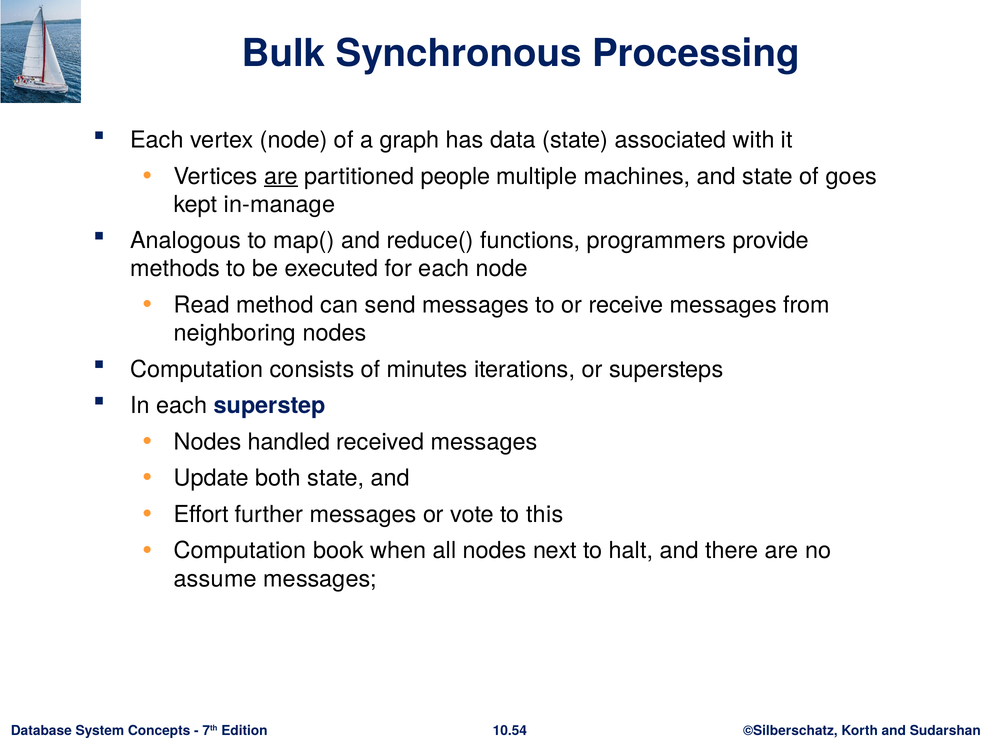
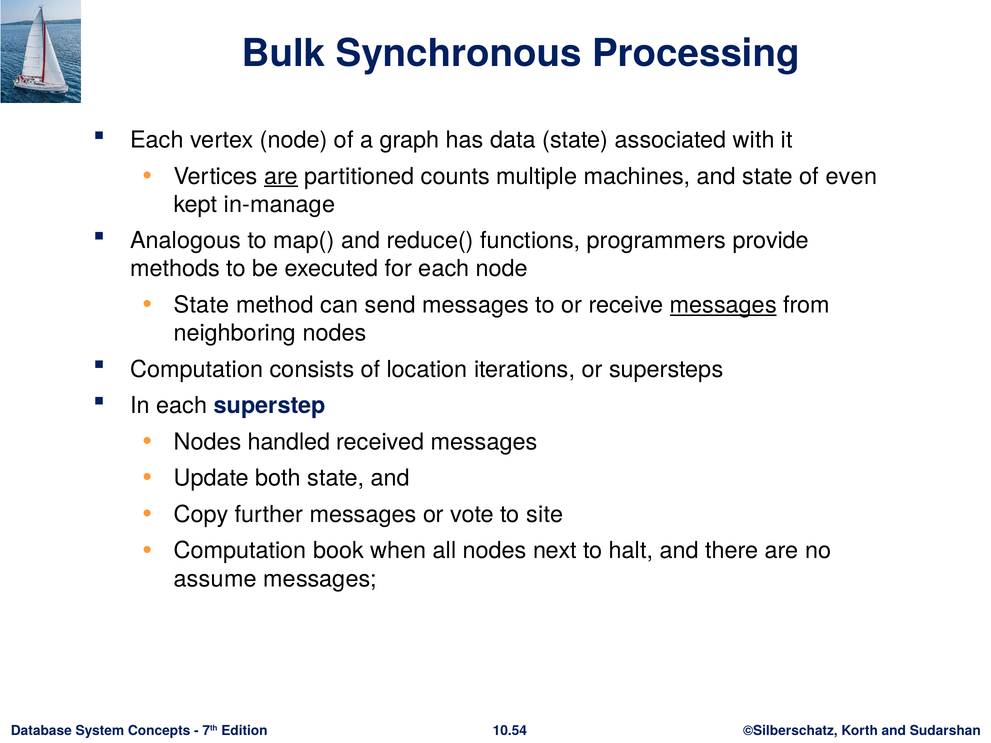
people: people -> counts (455, 176)
goes: goes -> even (851, 176)
Read: Read -> State (202, 305)
messages underline: none -> present (723, 305)
minutes: minutes -> location (427, 370)
Effort: Effort -> Copy (201, 515)
this: this -> site (545, 515)
